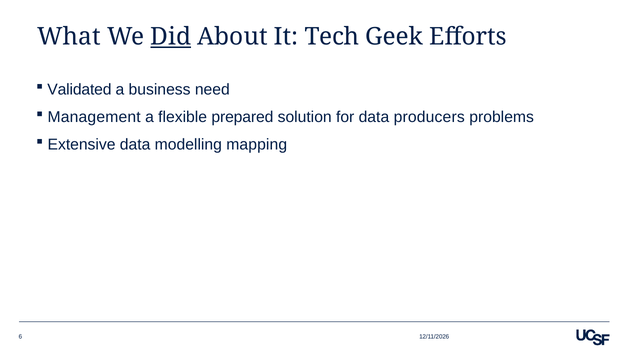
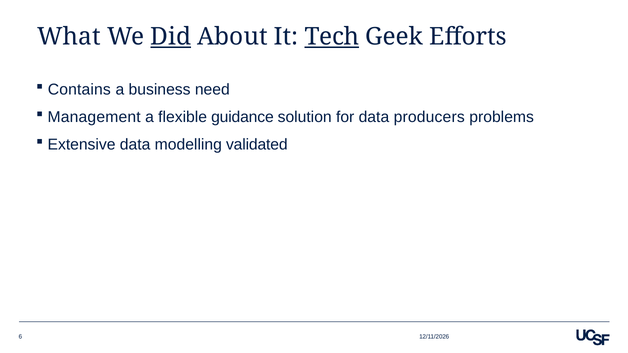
Tech underline: none -> present (332, 37)
Validated: Validated -> Contains (79, 90)
prepared: prepared -> guidance (242, 117)
mapping: mapping -> validated (257, 144)
